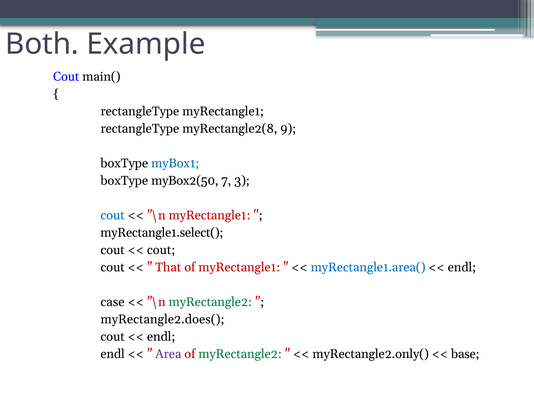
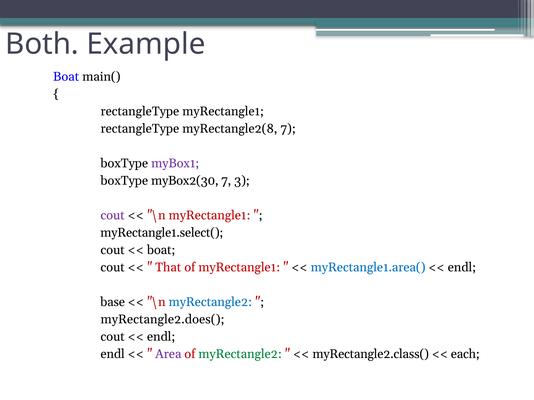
Cout: Cout -> Boat (66, 77)
myRectangle2(8 9: 9 -> 7 (288, 129)
myBox1 colour: blue -> purple (175, 164)
myBox2(50: myBox2(50 -> myBox2(30 (185, 181)
cout colour: blue -> purple (113, 216)
cout: cout -> boat (161, 250)
case: case -> base (113, 303)
myRectangle2 colour: green -> blue (210, 303)
myRectangle2.only(: myRectangle2.only( -> myRectangle2.class( (371, 355)
base: base -> each (465, 355)
